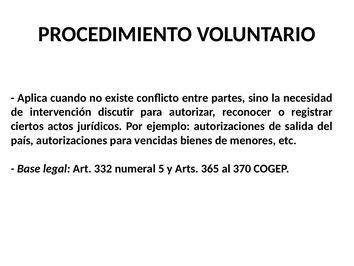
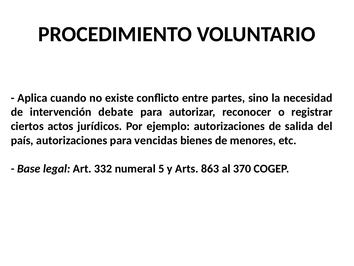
discutir: discutir -> debate (116, 112)
365: 365 -> 863 (210, 169)
